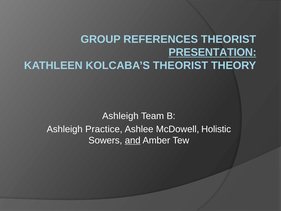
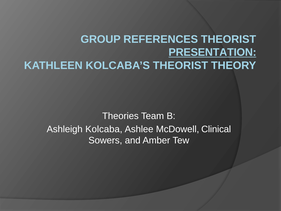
Ashleigh: Ashleigh -> Theories (120, 116)
Practice: Practice -> Kolcaba (104, 129)
Holistic: Holistic -> Clinical (216, 129)
and underline: present -> none (133, 140)
